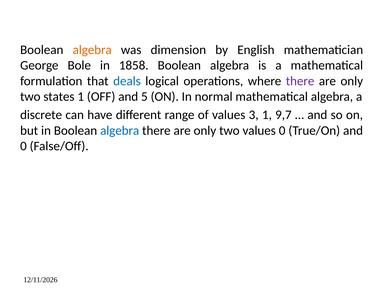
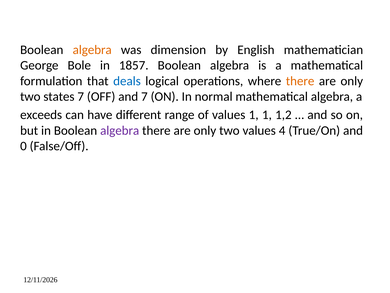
1858: 1858 -> 1857 (134, 65)
there colour: purple -> orange (300, 81)
states 1: 1 -> 7 (81, 96)
and 5: 5 -> 7 (144, 96)
discrete: discrete -> exceeds (41, 115)
values 3: 3 -> 1 (254, 115)
9,7: 9,7 -> 1,2 (283, 115)
algebra colour: blue -> purple (120, 130)
values 0: 0 -> 4 (282, 130)
